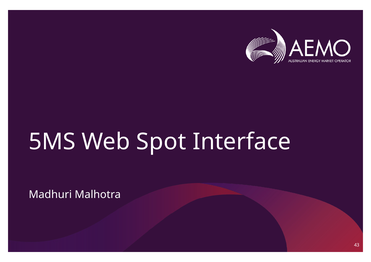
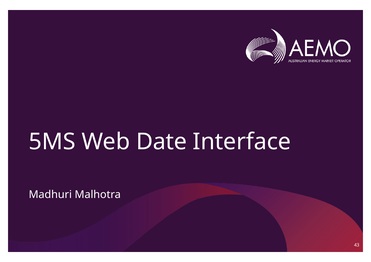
Spot: Spot -> Date (161, 142)
